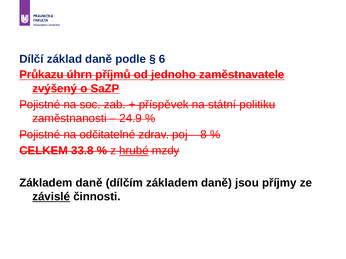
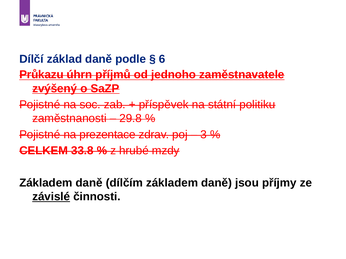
24.9: 24.9 -> 29.8 (131, 119)
odčitatelné: odčitatelné -> prezentace (107, 135)
8: 8 -> 3 (204, 135)
hrubé underline: present -> none (134, 151)
